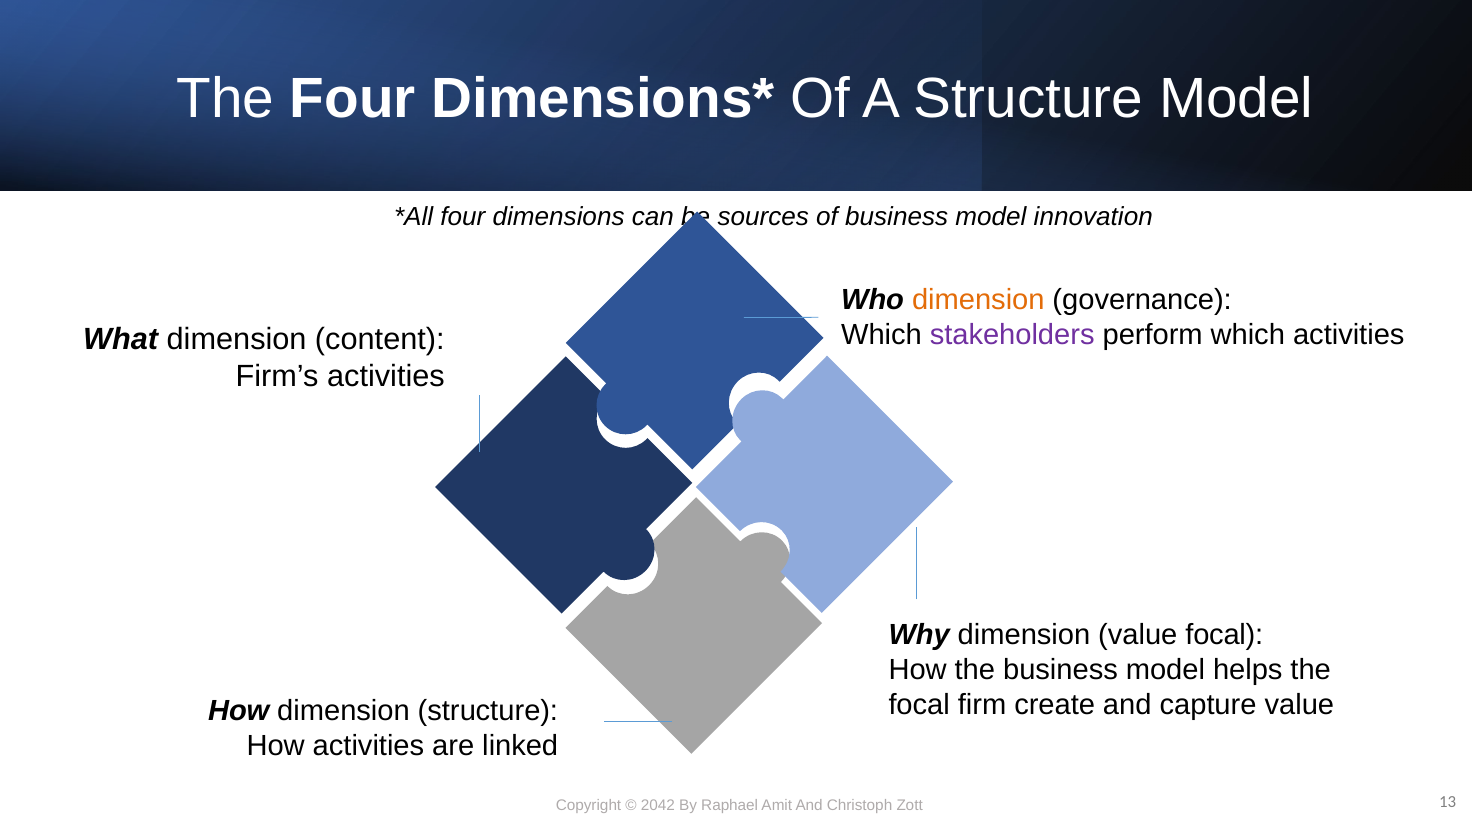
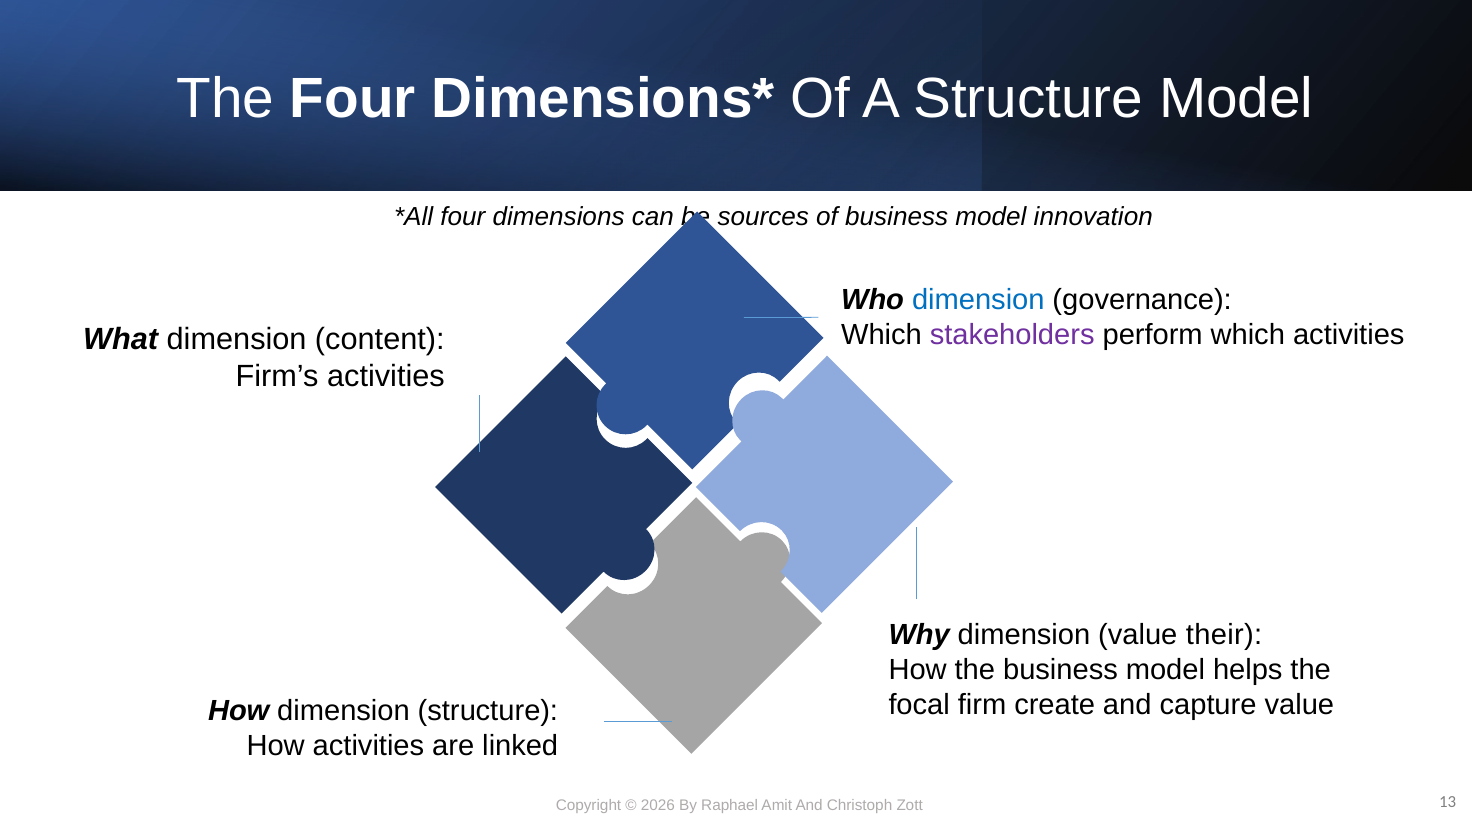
dimension colour: orange -> blue (978, 300)
value focal: focal -> their (1224, 635)
2042: 2042 -> 2026 (658, 805)
